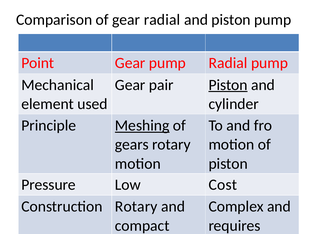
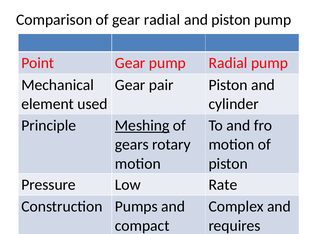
Piston underline: present -> none (228, 85)
Cost: Cost -> Rate (223, 185)
Construction Rotary: Rotary -> Pumps (136, 207)
